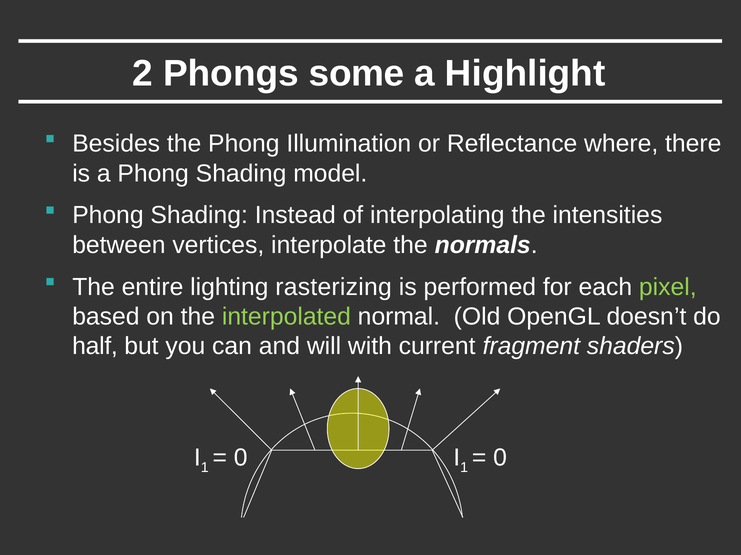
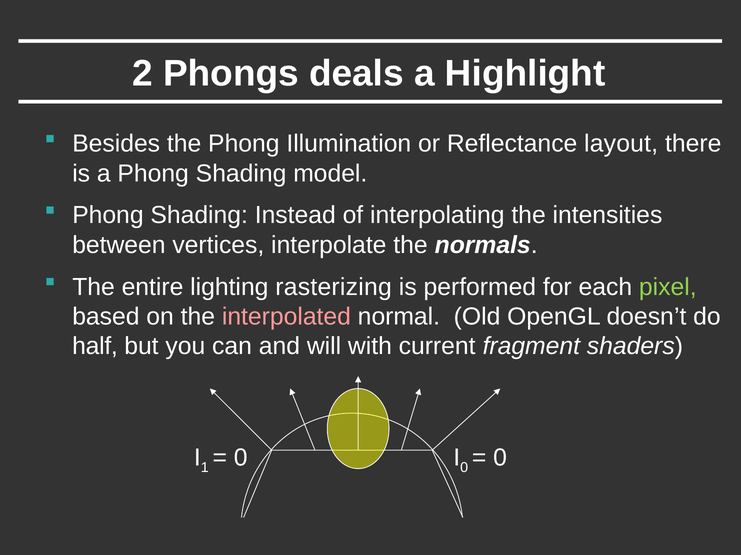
some: some -> deals (356, 74)
where: where -> layout (621, 144)
interpolated colour: light green -> pink (286, 317)
1: 1 -> 0 (464, 468)
